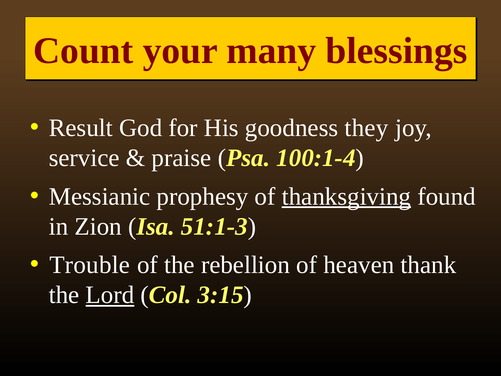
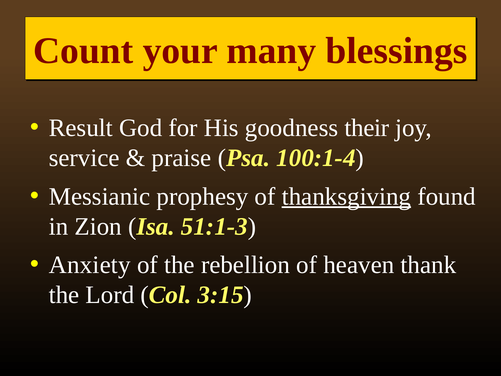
they: they -> their (367, 128)
Trouble: Trouble -> Anxiety (90, 265)
Lord underline: present -> none (110, 295)
